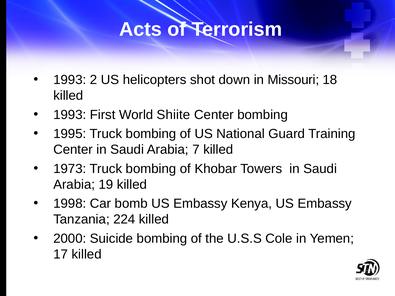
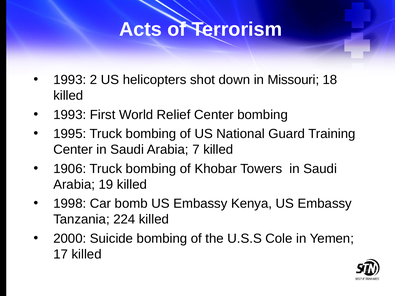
Shiite: Shiite -> Relief (174, 115)
1973: 1973 -> 1906 (70, 169)
